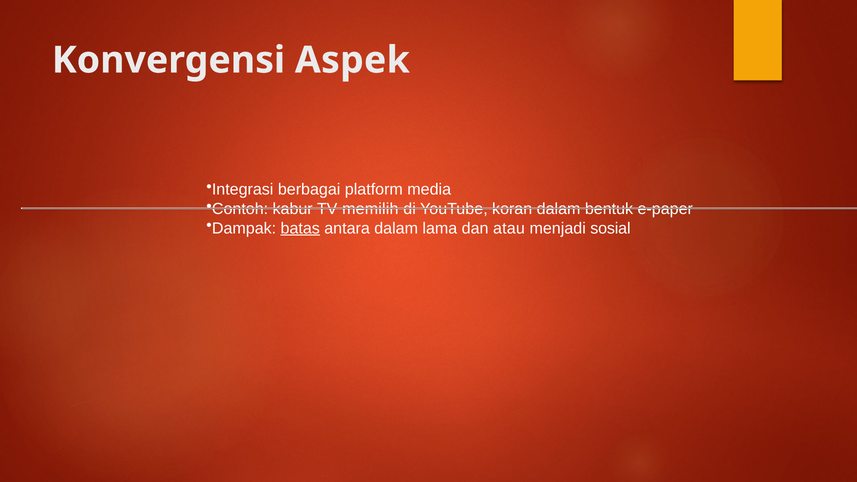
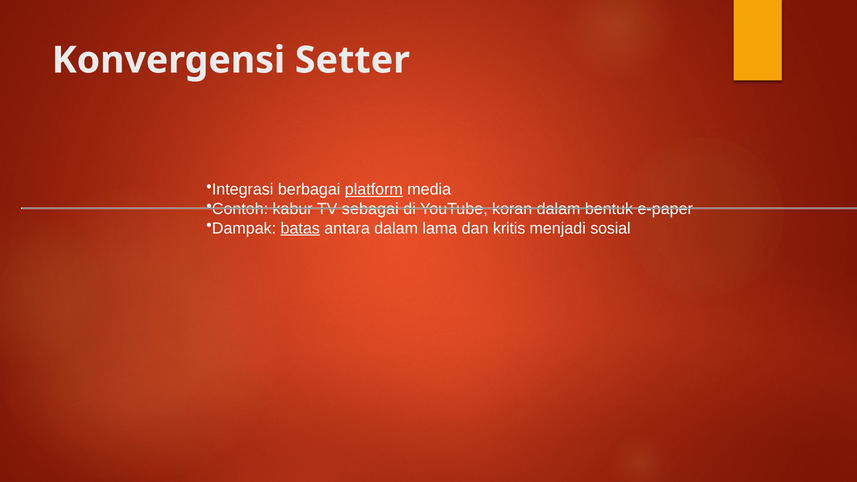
Aspek: Aspek -> Setter (352, 60)
platform underline: none -> present (374, 190)
memilih: memilih -> sebagai (370, 209)
atau: atau -> kritis (509, 228)
